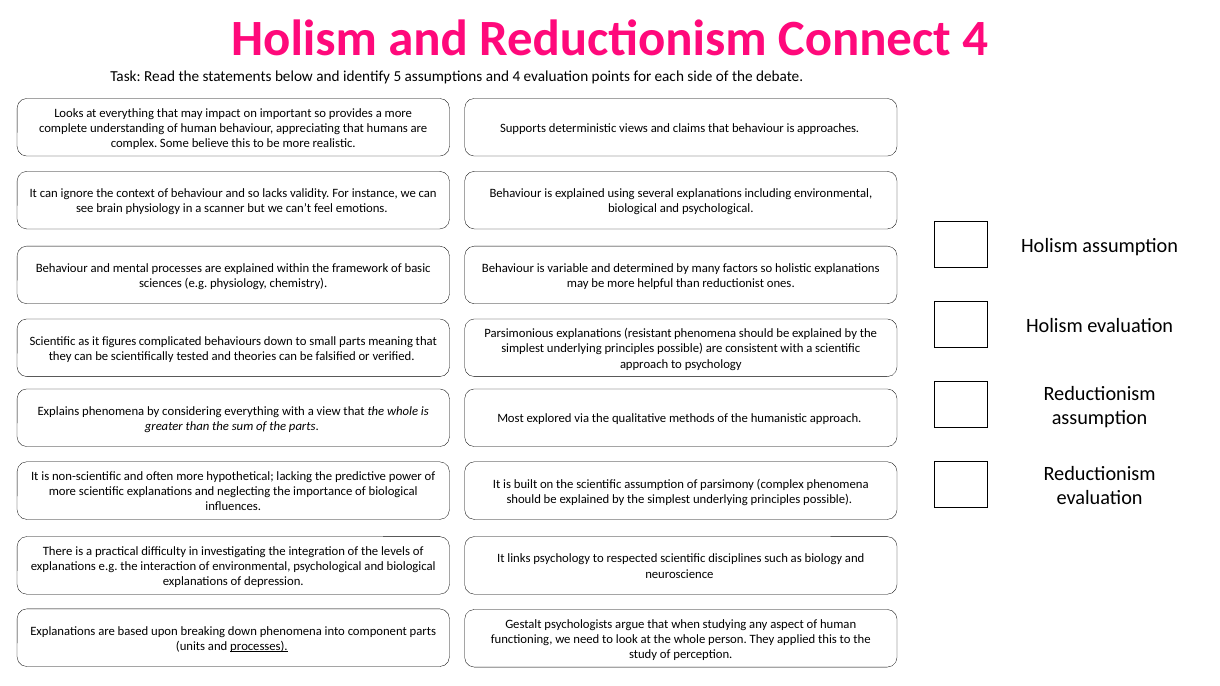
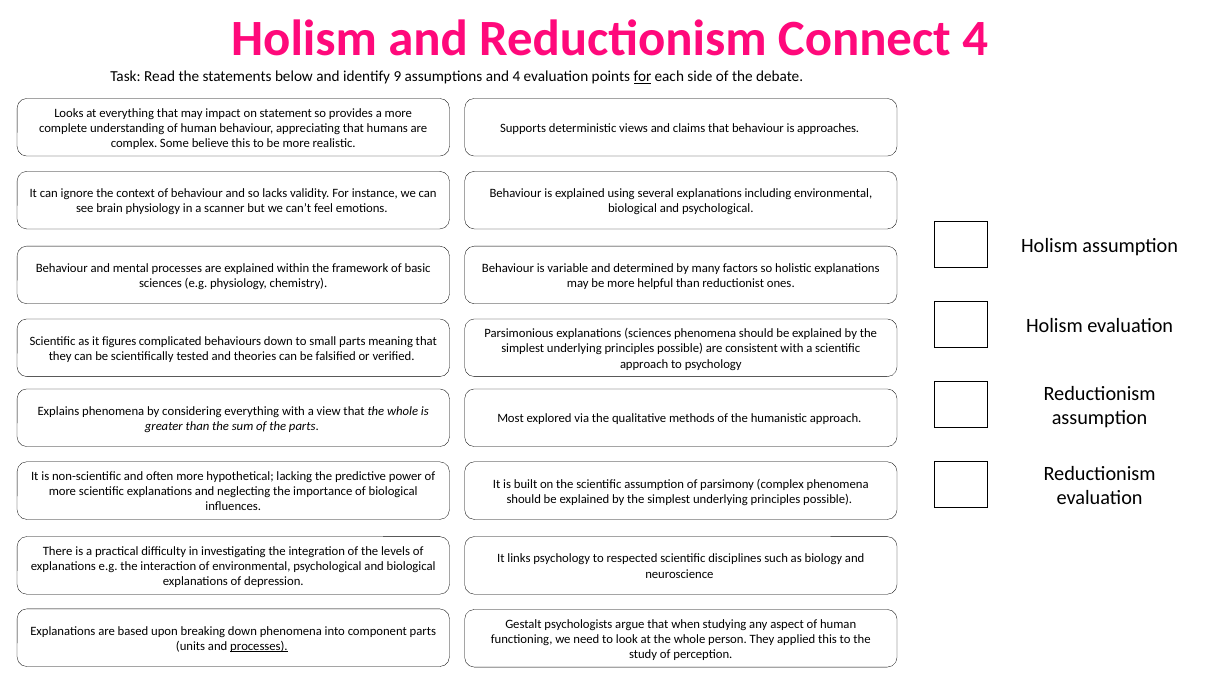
5: 5 -> 9 (397, 77)
for underline: none -> present (642, 77)
important: important -> statement (286, 113)
explanations resistant: resistant -> sciences (648, 333)
